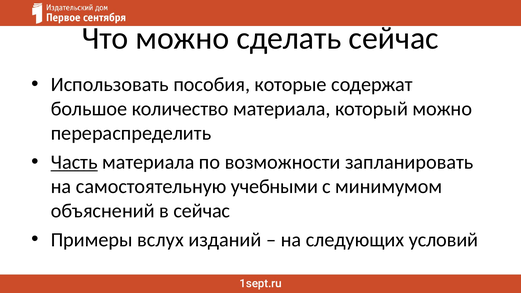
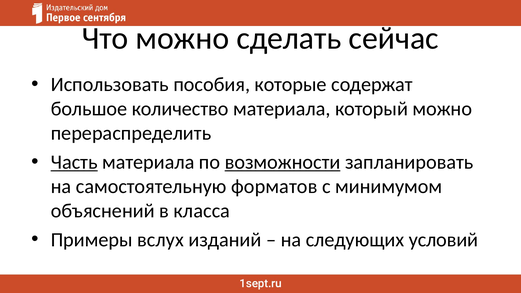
возможности underline: none -> present (283, 162)
учебными: учебными -> форматов (274, 187)
в сейчас: сейчас -> класса (202, 211)
